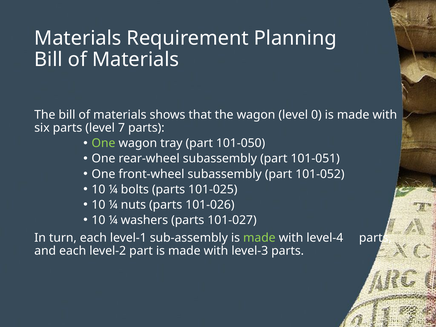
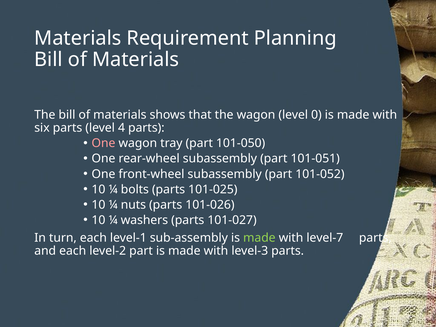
7: 7 -> 4 (122, 128)
One colour: light green -> pink (103, 143)
level-4: level-4 -> level-7 (325, 238)
